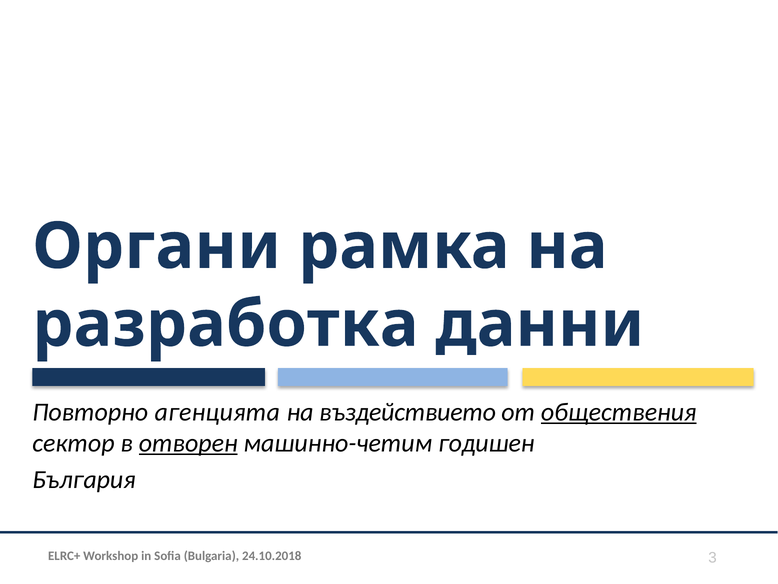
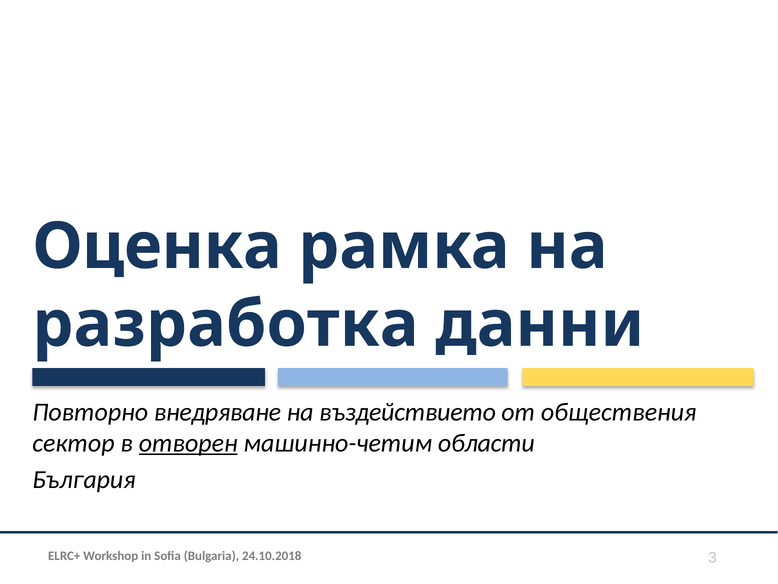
Органи: Органи -> Оценка (157, 246)
агенцията: агенцията -> внедряване (217, 412)
обществения underline: present -> none (619, 412)
годишен: годишен -> области (486, 443)
